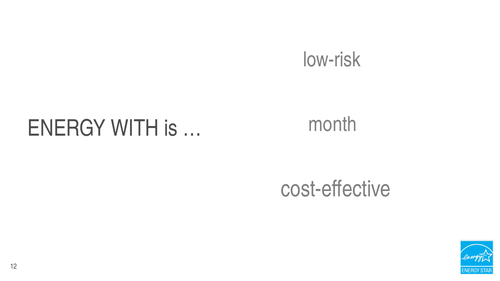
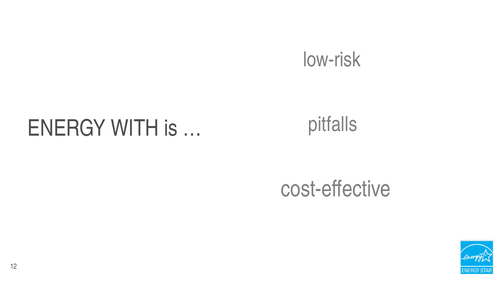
month: month -> pitfalls (333, 124)
